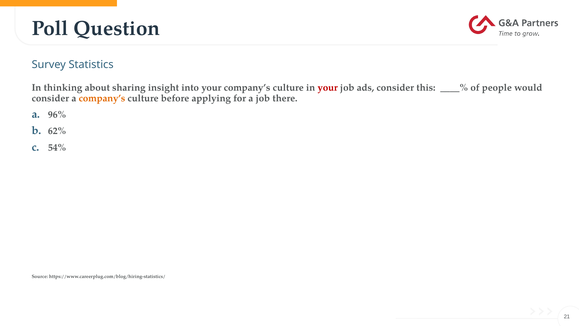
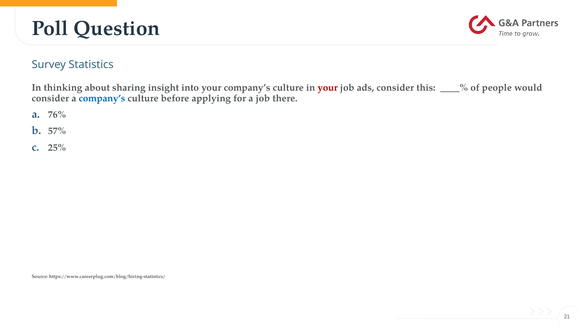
company’s colour: orange -> blue (102, 98)
96%: 96% -> 76% (57, 115)
62%: 62% -> 57% (57, 131)
54%: 54% -> 25% (57, 147)
